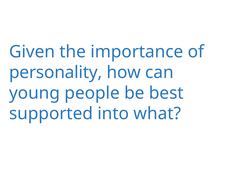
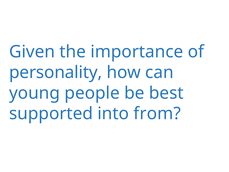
what: what -> from (157, 113)
